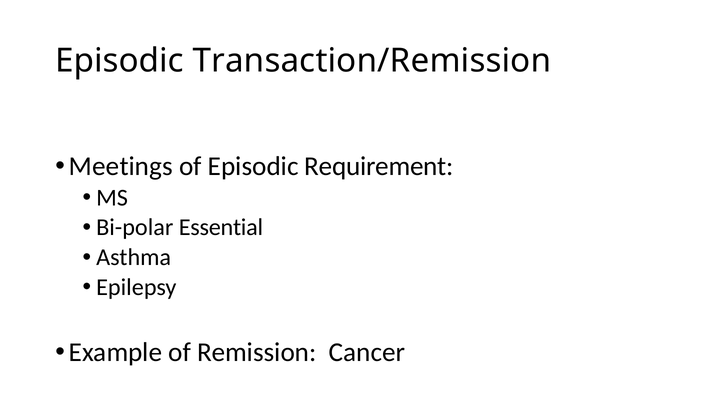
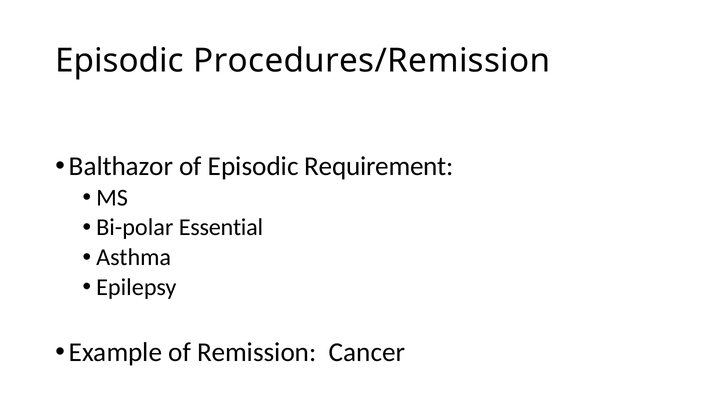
Transaction/Remission: Transaction/Remission -> Procedures/Remission (372, 61)
Meetings: Meetings -> Balthazor (121, 166)
